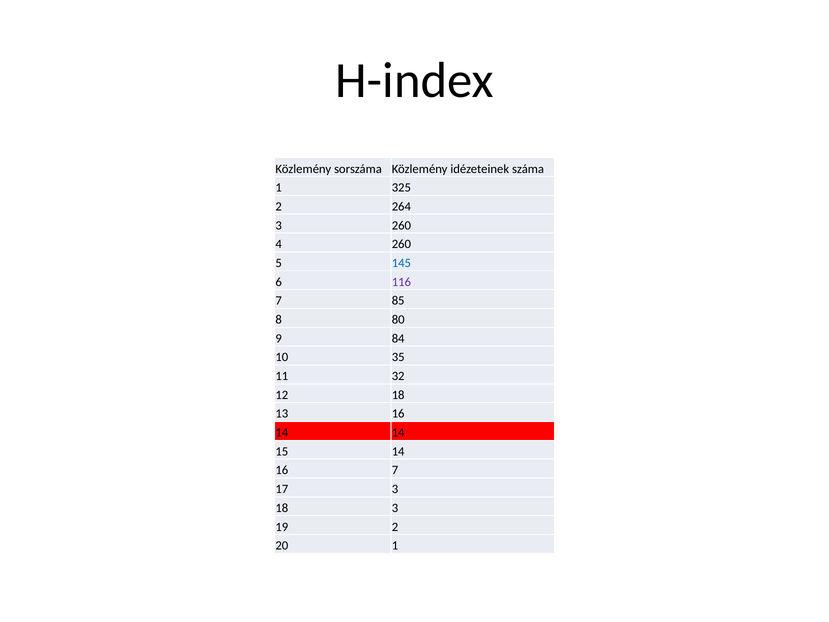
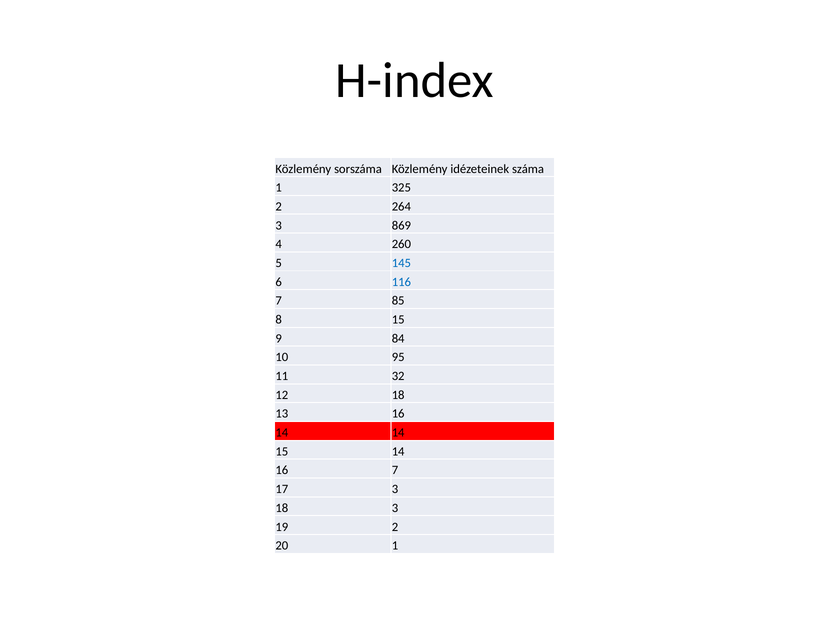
3 260: 260 -> 869 (401, 225)
116 colour: purple -> blue (401, 282)
8 80: 80 -> 15 (398, 319)
35: 35 -> 95 (398, 357)
